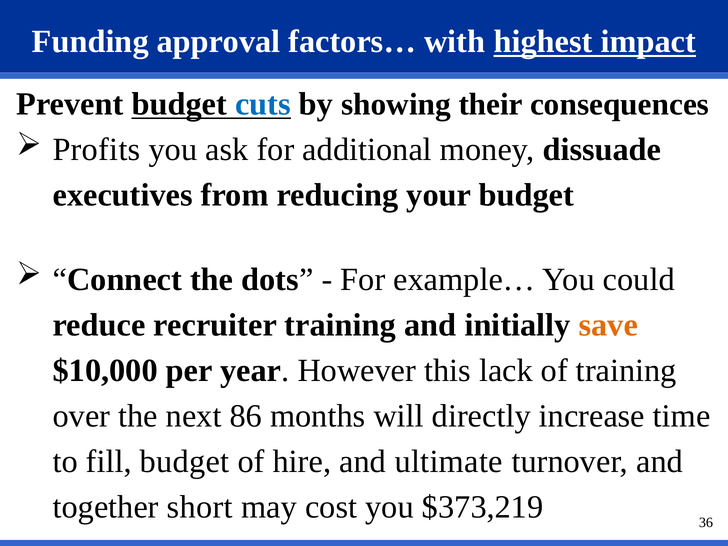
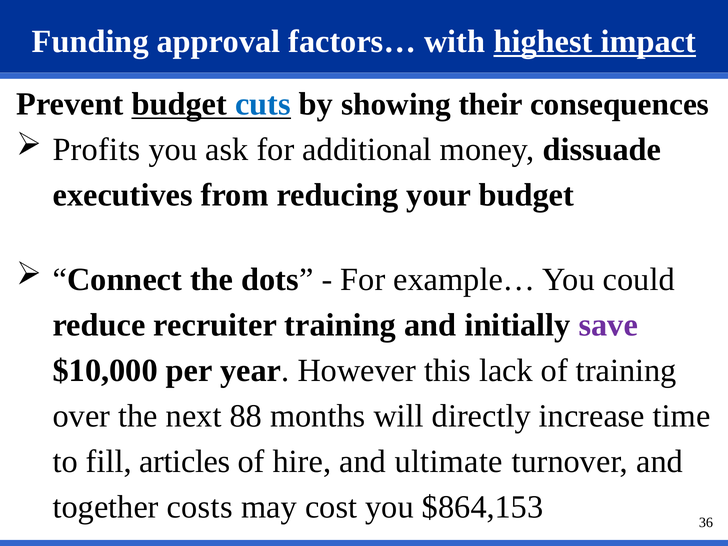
save colour: orange -> purple (608, 325)
86: 86 -> 88 (246, 416)
fill budget: budget -> articles (185, 462)
short: short -> costs (200, 507)
$373,219: $373,219 -> $864,153 (483, 507)
